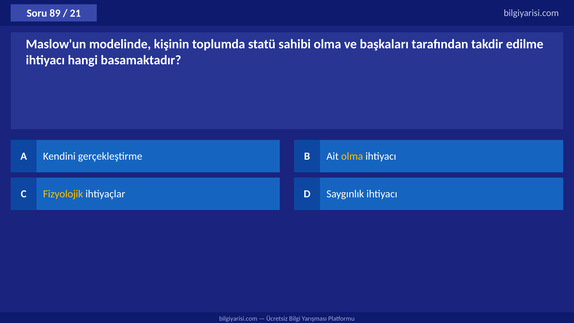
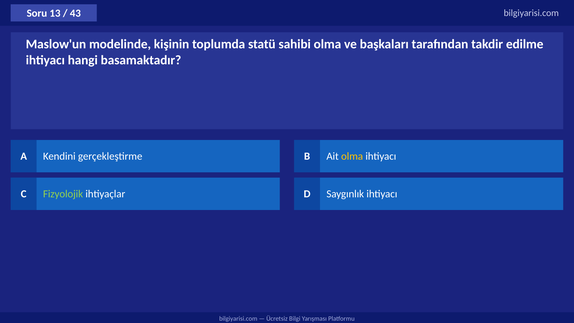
89: 89 -> 13 (55, 13)
21: 21 -> 43 (75, 13)
Fizyolojik colour: yellow -> light green (63, 194)
